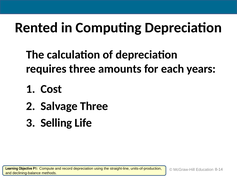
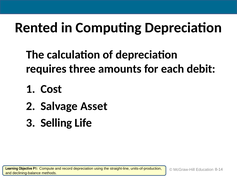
years: years -> debit (201, 69)
Salvage Three: Three -> Asset (94, 106)
